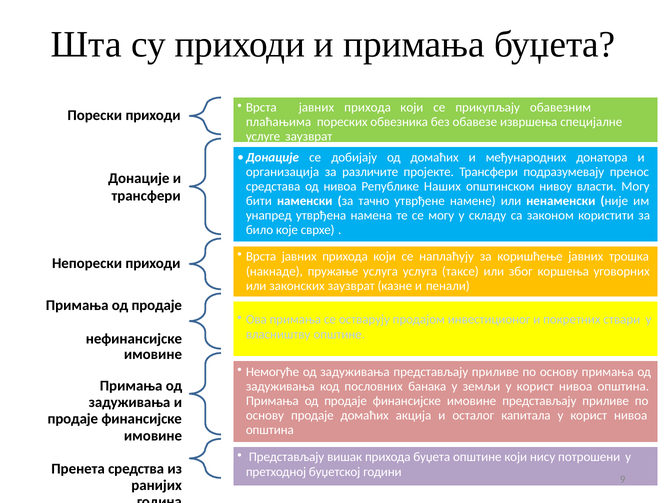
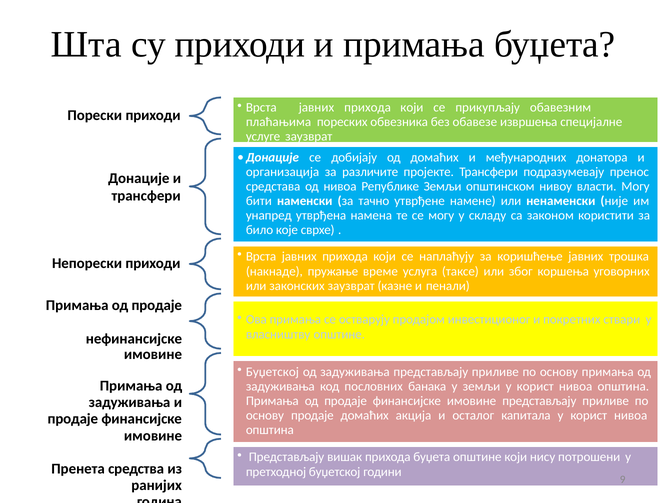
Републике Наших: Наших -> Земљи (443, 187)
пружање услуга: услуга -> време (380, 271)
Немогуће: Немогуће -> Буџетској (272, 372)
